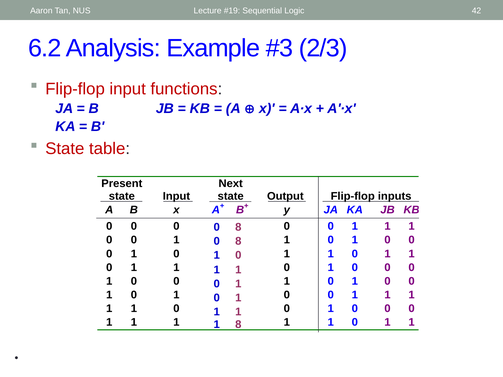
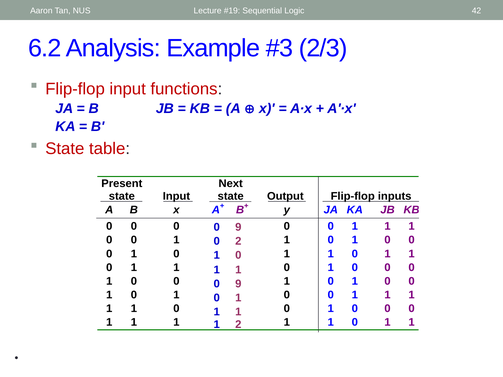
8: 8 -> 9 (238, 227)
8: 8 -> 2 (238, 241)
1: 1 -> 9 (238, 284)
1 8: 8 -> 2 (238, 325)
